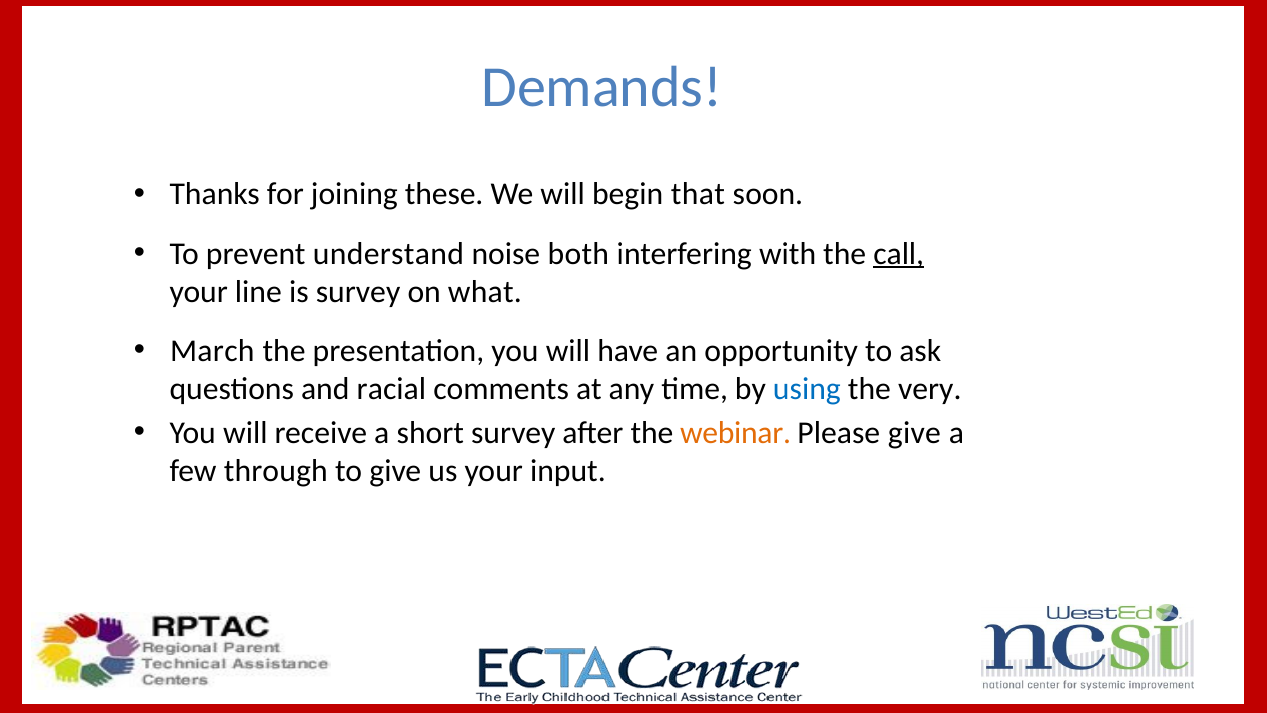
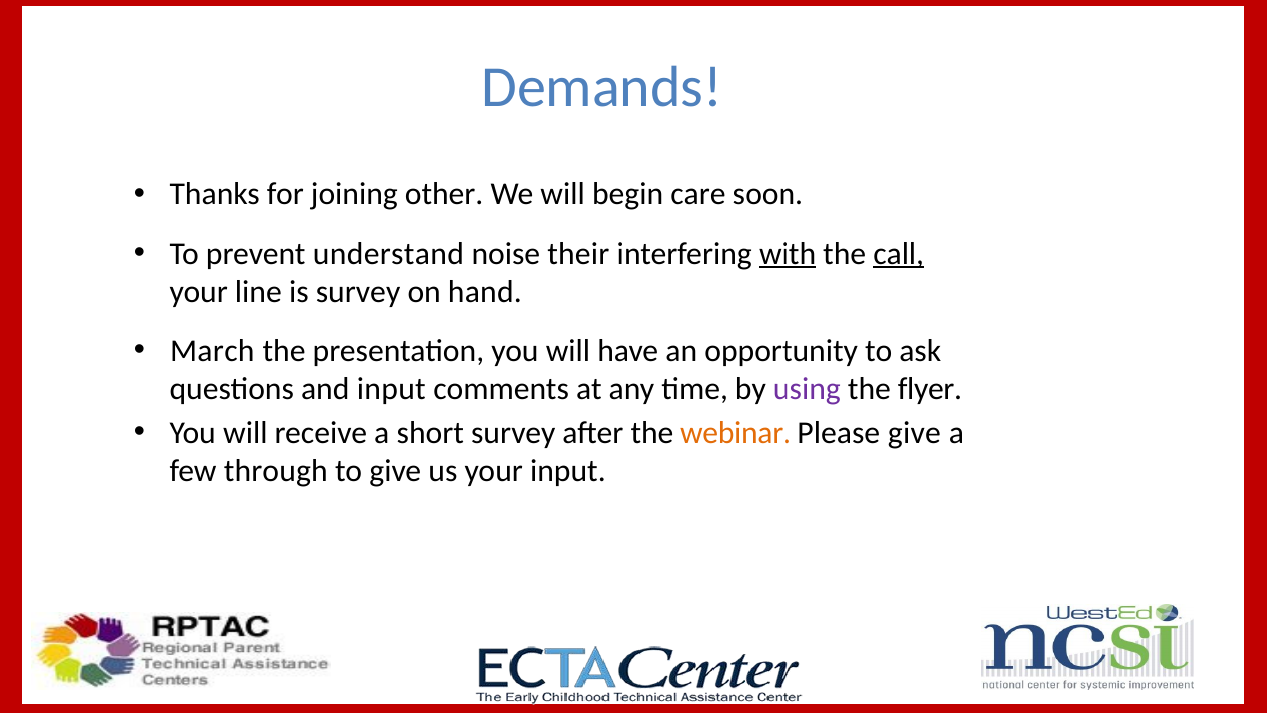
these: these -> other (444, 194)
that: that -> care (698, 194)
both: both -> their (578, 254)
with underline: none -> present (788, 254)
what: what -> hand (485, 292)
and racial: racial -> input (391, 389)
using colour: blue -> purple (807, 389)
very: very -> flyer (930, 389)
